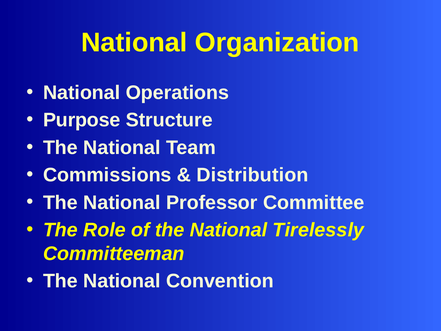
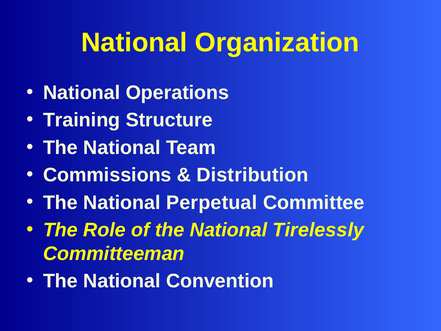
Purpose: Purpose -> Training (82, 120)
Professor: Professor -> Perpetual (212, 202)
